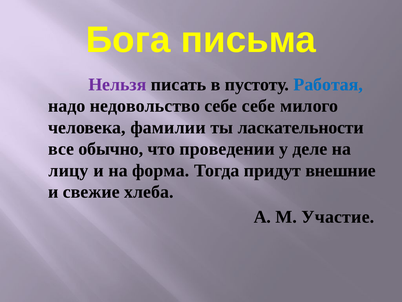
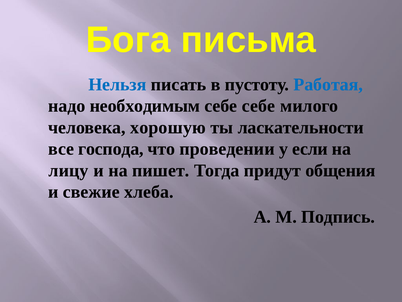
Нельзя colour: purple -> blue (117, 84)
недовольство: недовольство -> необходимым (145, 106)
фамилии: фамилии -> хорошую (168, 127)
обычно: обычно -> господа (111, 149)
деле: деле -> если (310, 149)
форма: форма -> пишет (161, 170)
внешние: внешние -> общения (341, 170)
Участие: Участие -> Подпись (338, 217)
